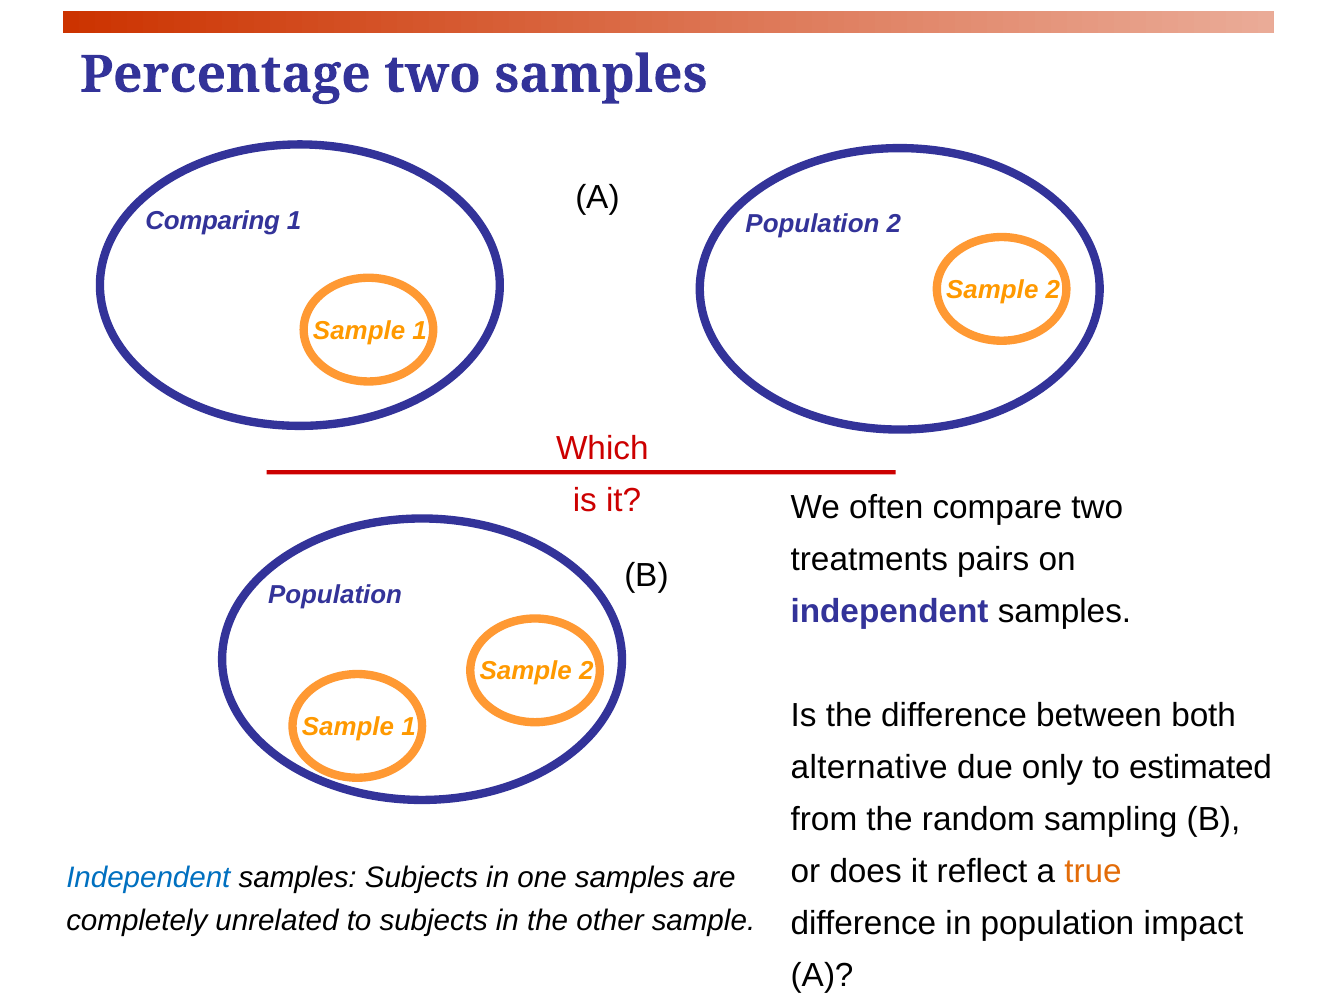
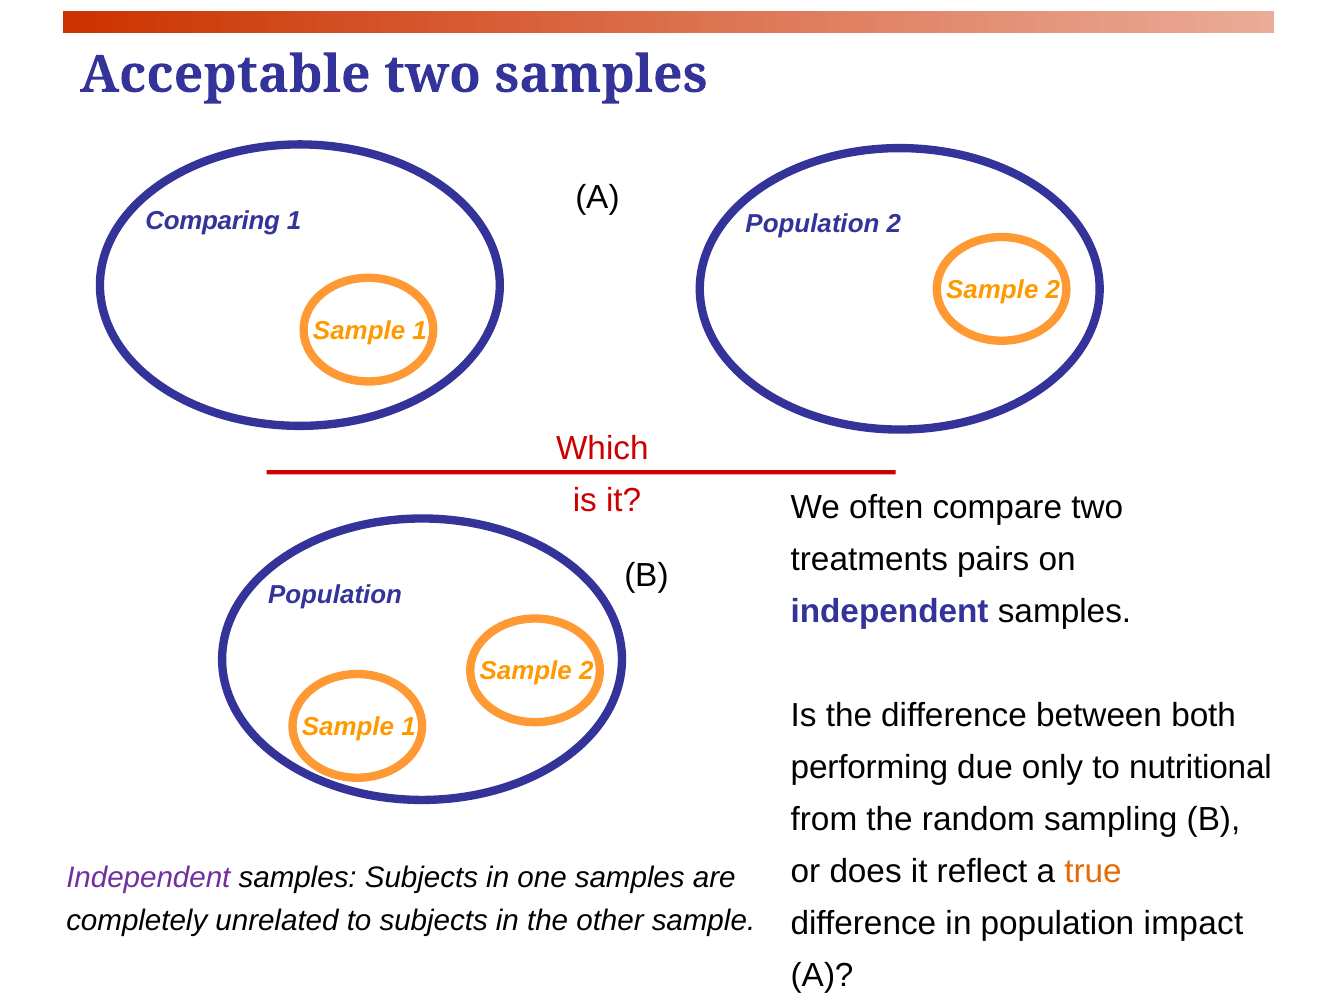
Percentage: Percentage -> Acceptable (225, 75)
alternative: alternative -> performing (869, 767)
estimated: estimated -> nutritional (1201, 767)
Independent colour: blue -> purple (148, 878)
